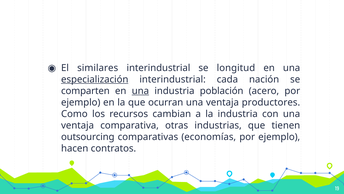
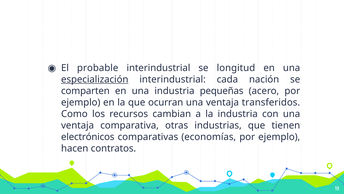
similares: similares -> probable (98, 68)
una underline: present -> none (140, 91)
población: población -> pequeñas (222, 91)
productores: productores -> transferidos (271, 102)
outsourcing: outsourcing -> electrónicos (88, 137)
